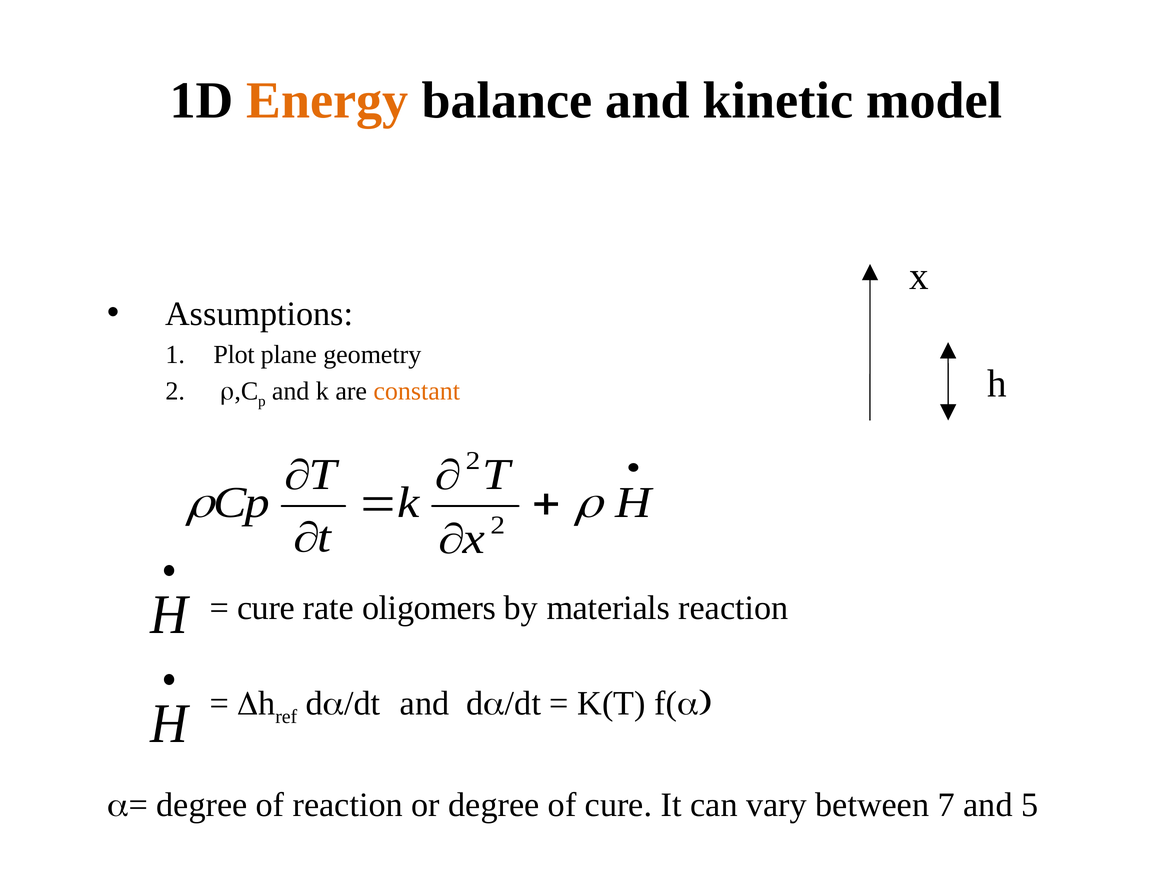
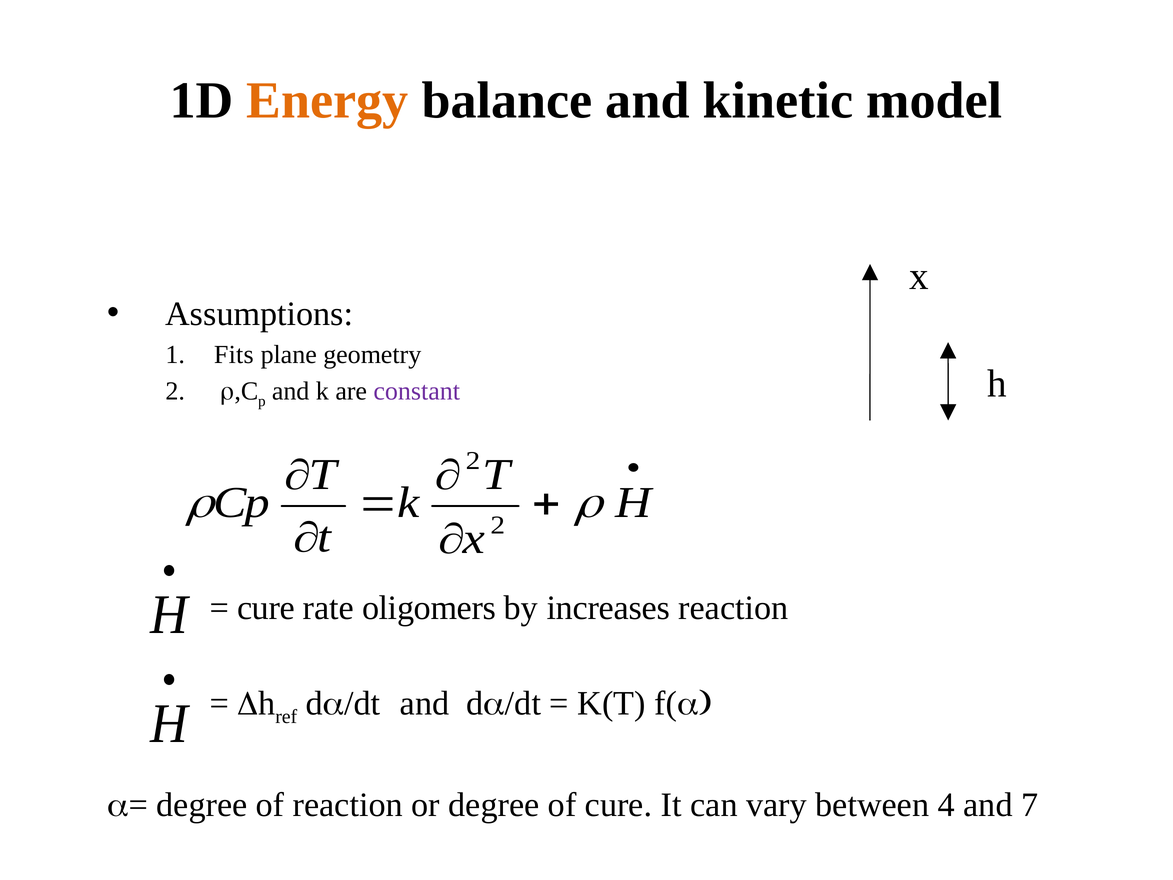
Plot: Plot -> Fits (234, 354)
constant colour: orange -> purple (417, 391)
materials: materials -> increases (608, 608)
7: 7 -> 4 (946, 805)
5: 5 -> 7 (1030, 805)
